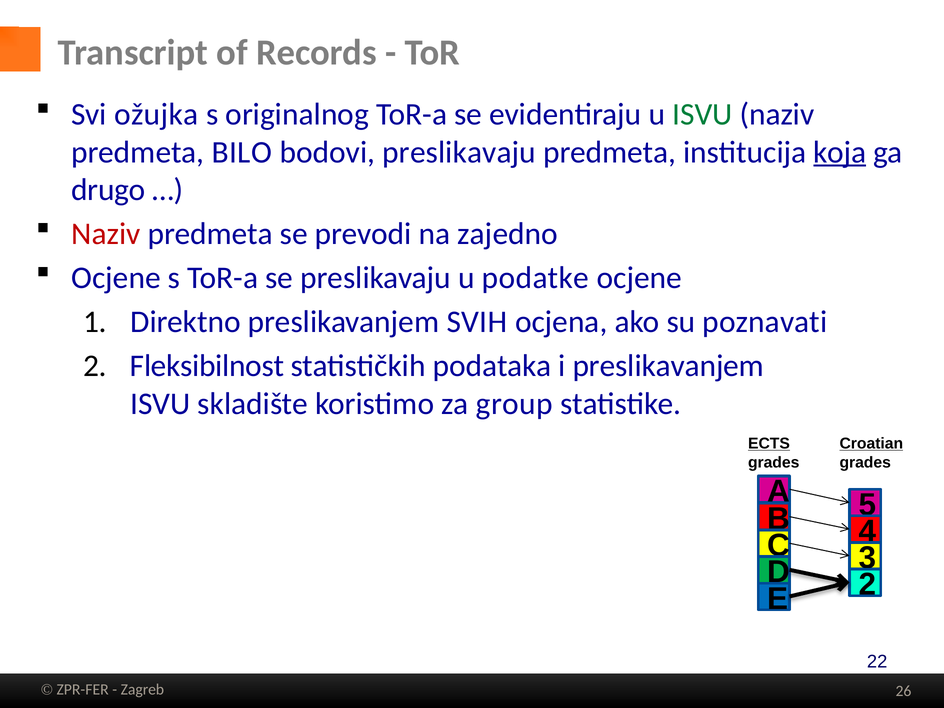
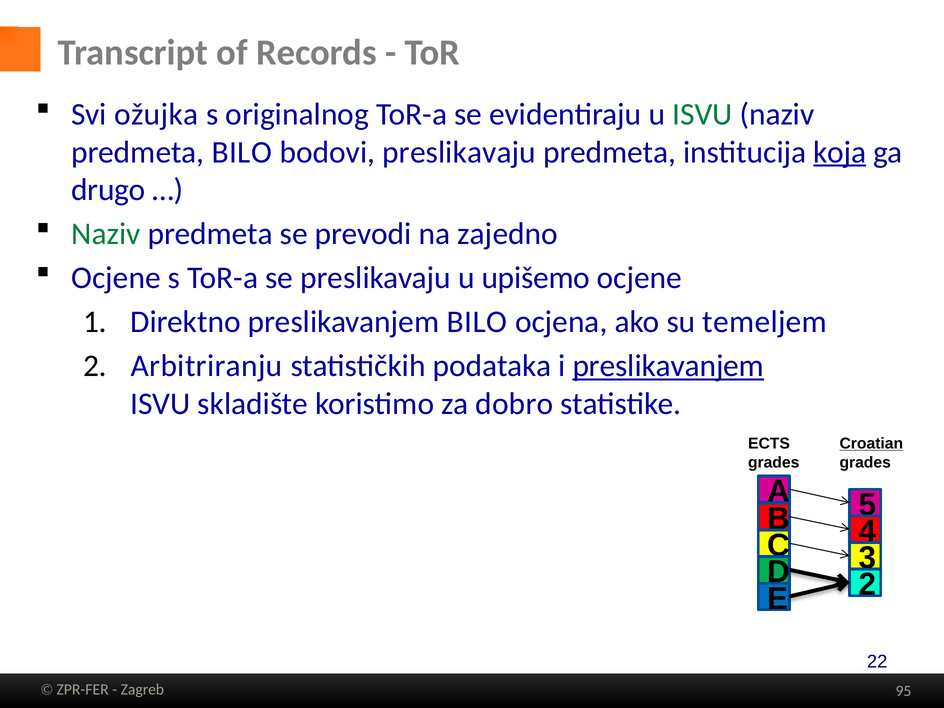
Naziv colour: red -> green (106, 234)
podatke: podatke -> upišemo (536, 278)
preslikavanjem SVIH: SVIH -> BILO (477, 322)
poznavati: poznavati -> temeljem (765, 322)
Fleksibilnost: Fleksibilnost -> Arbitriranju (207, 366)
preslikavanjem underline: none -> present (668, 366)
group: group -> dobro (514, 404)
ECTS underline: present -> none (769, 443)
26: 26 -> 95 (903, 691)
